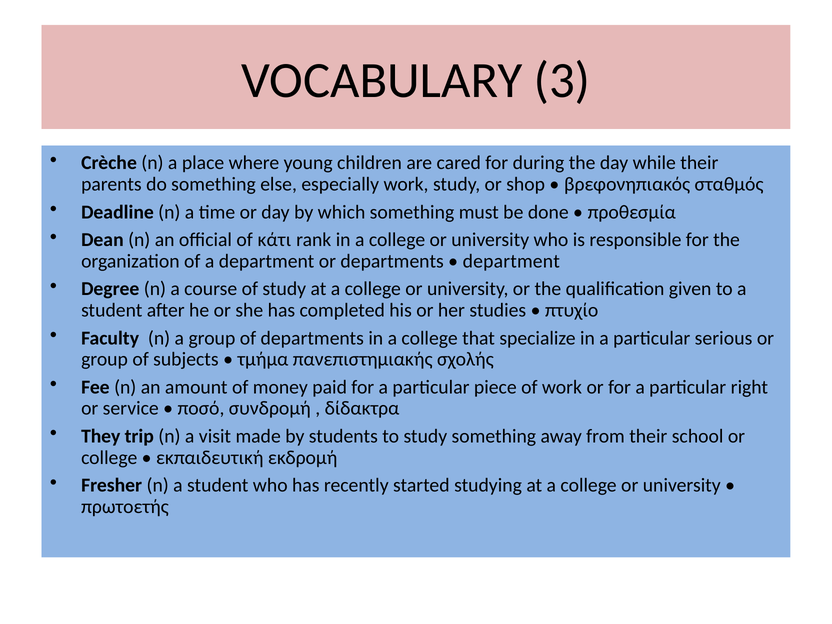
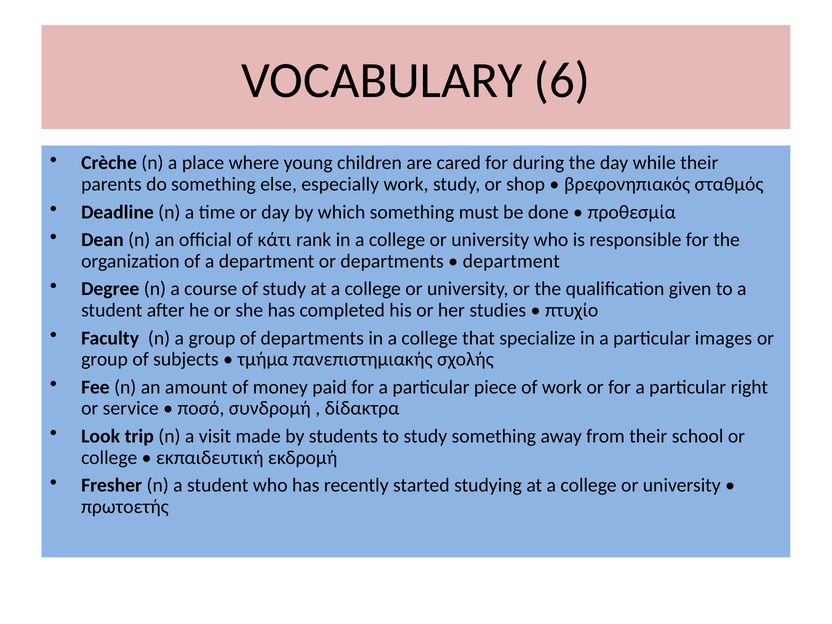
3: 3 -> 6 (562, 81)
serious: serious -> images (723, 338)
They: They -> Look (101, 436)
